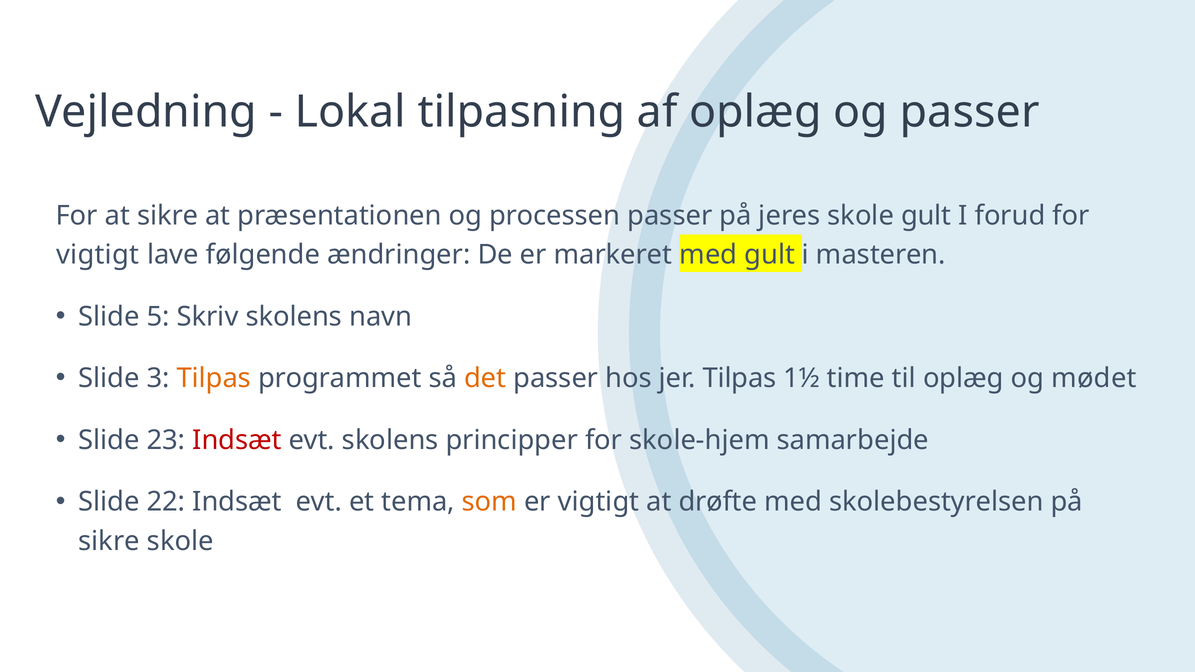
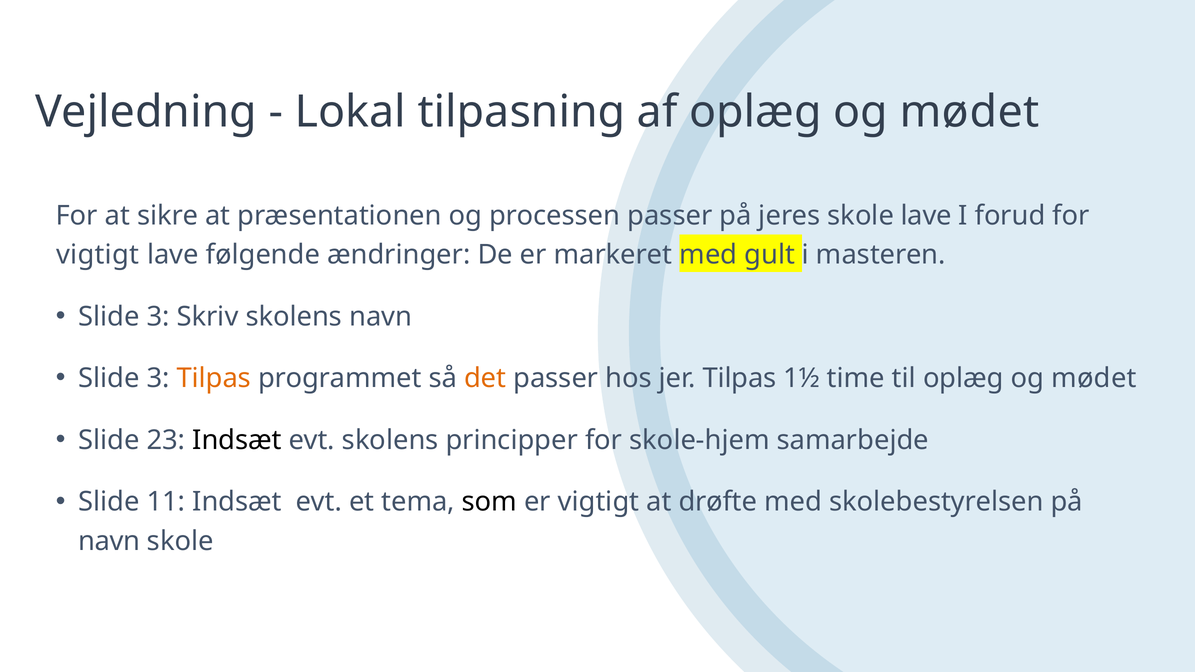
af oplæg og passer: passer -> mødet (970, 112)
skole gult: gult -> lave (926, 216)
5: 5 -> 3 (158, 317)
Indsæt colour: red -> black (237, 440)
22: 22 -> 11 (166, 502)
som colour: orange -> black (489, 502)
sikre: sikre -> navn (109, 541)
